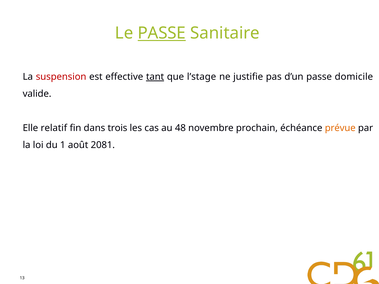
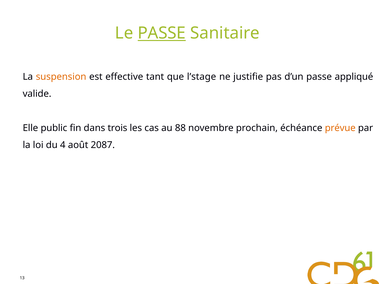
suspension colour: red -> orange (61, 77)
tant underline: present -> none (155, 77)
domicile: domicile -> appliqué (354, 77)
relatif: relatif -> public (54, 128)
48: 48 -> 88 (180, 128)
1: 1 -> 4 (63, 145)
2081: 2081 -> 2087 (103, 145)
